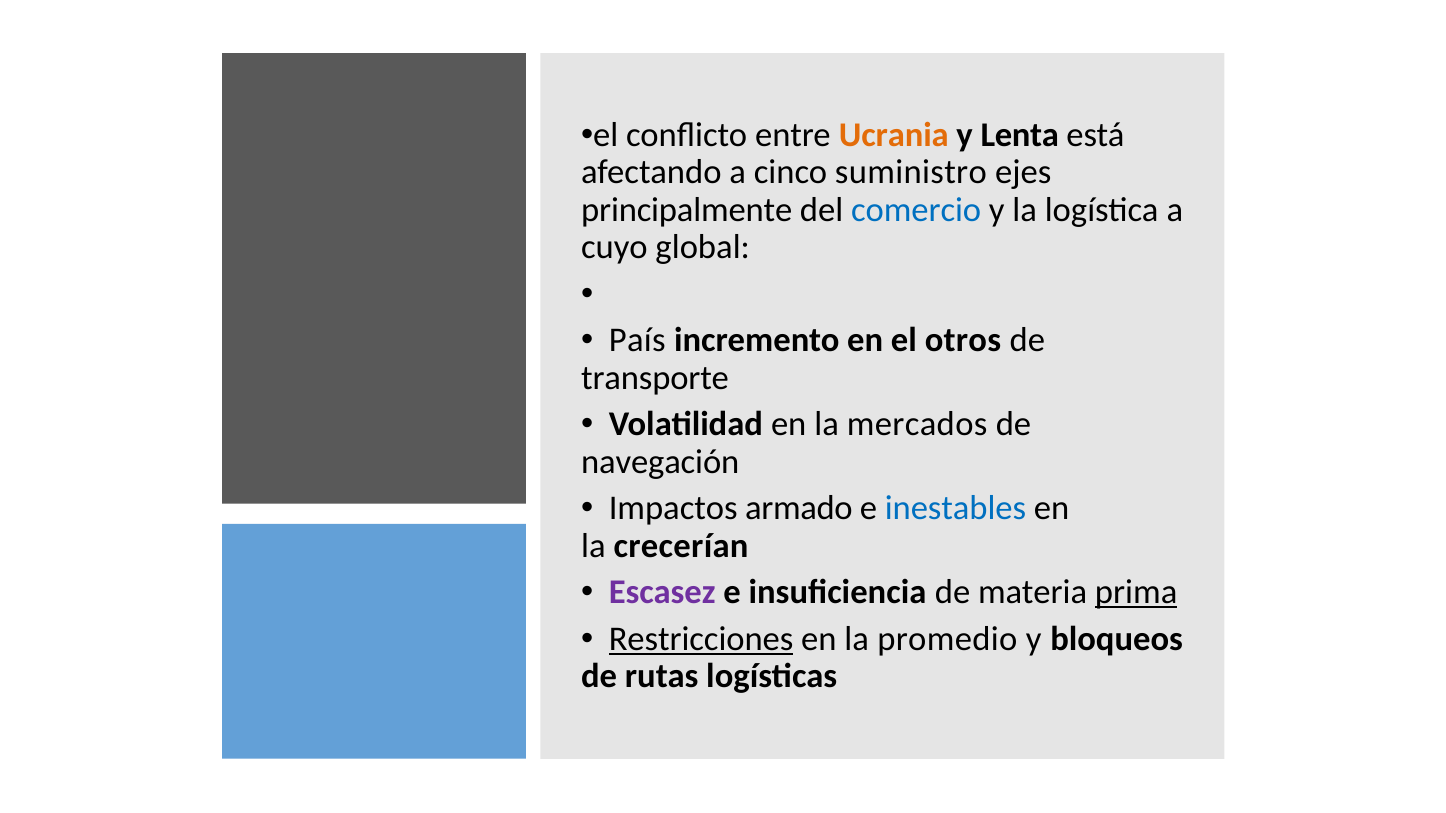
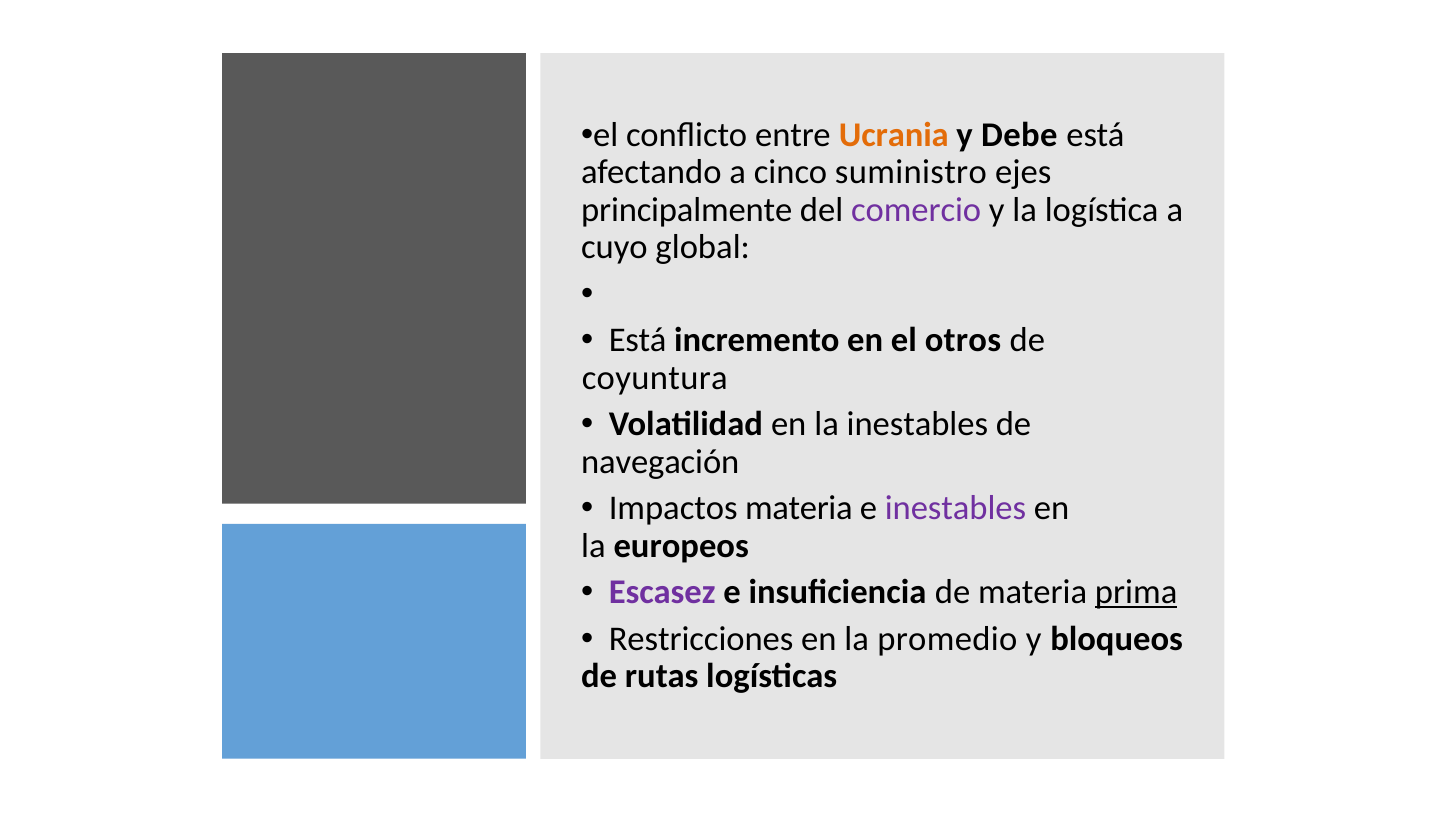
Lenta: Lenta -> Debe (1019, 135)
comercio colour: blue -> purple (916, 210)
País: País -> Está (638, 341)
transporte: transporte -> coyuntura (655, 378)
la mercados: mercados -> inestables (917, 425)
Impactos armado: armado -> materia (799, 509)
inestables colour: blue -> purple (955, 509)
crecerían: crecerían -> europeos (681, 546)
Restricciones underline: present -> none (701, 639)
